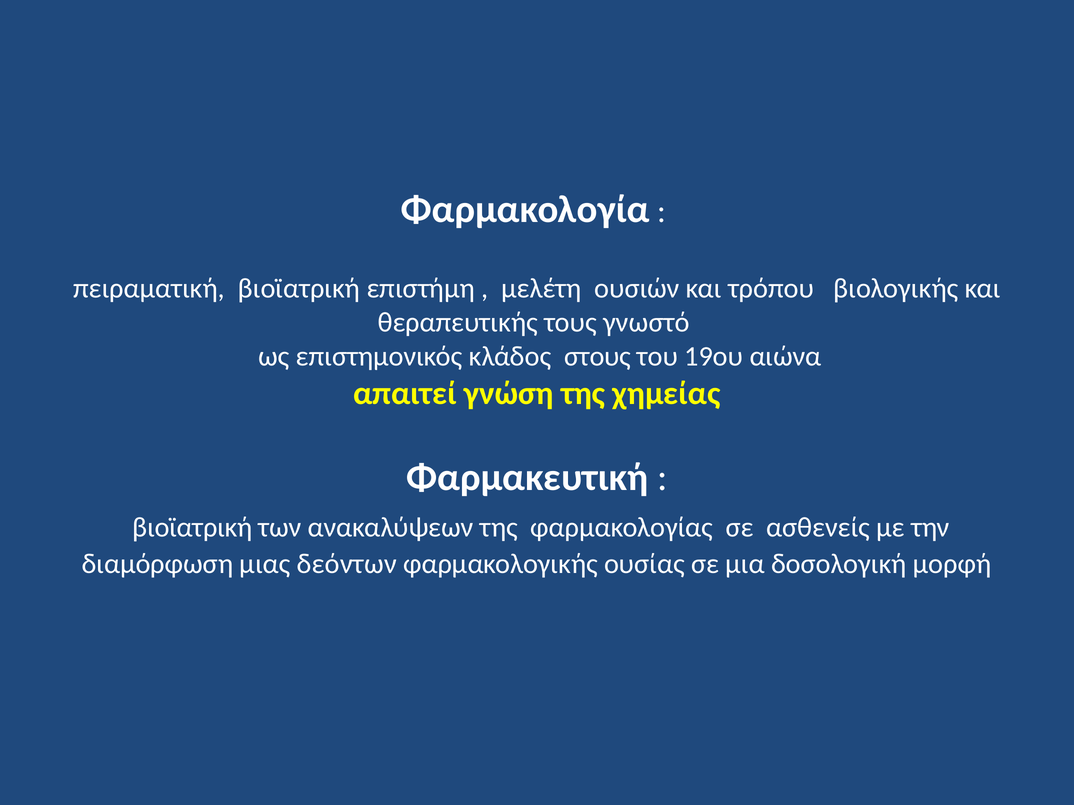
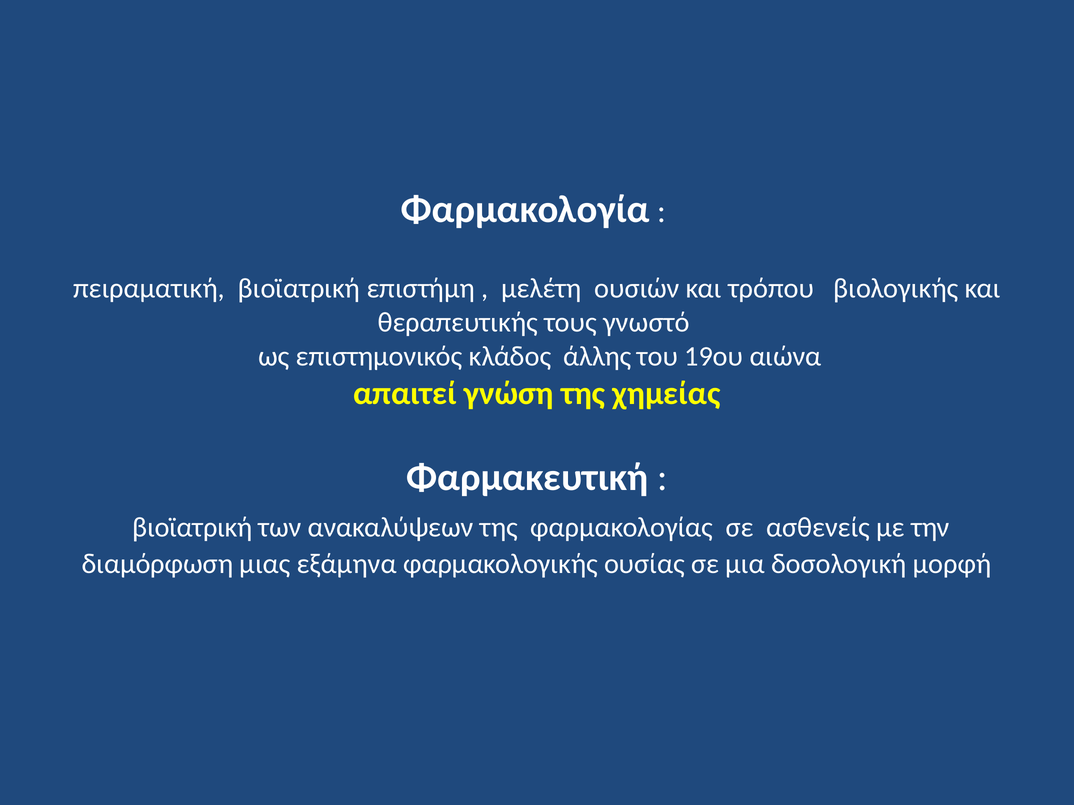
στους: στους -> άλλης (597, 356)
δεόντων: δεόντων -> εξάμηνα (347, 564)
